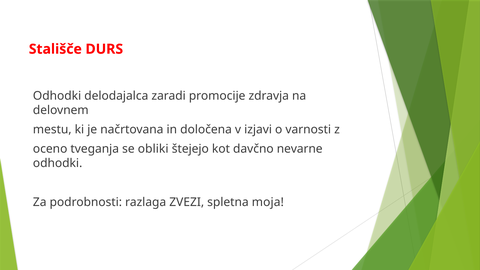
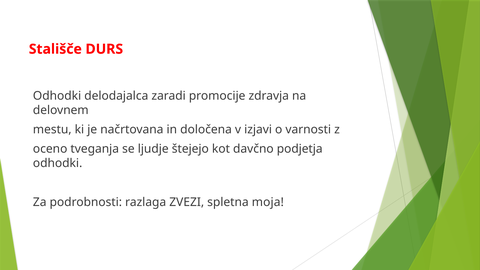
obliki: obliki -> ljudje (153, 149)
nevarne: nevarne -> podjetja (300, 149)
